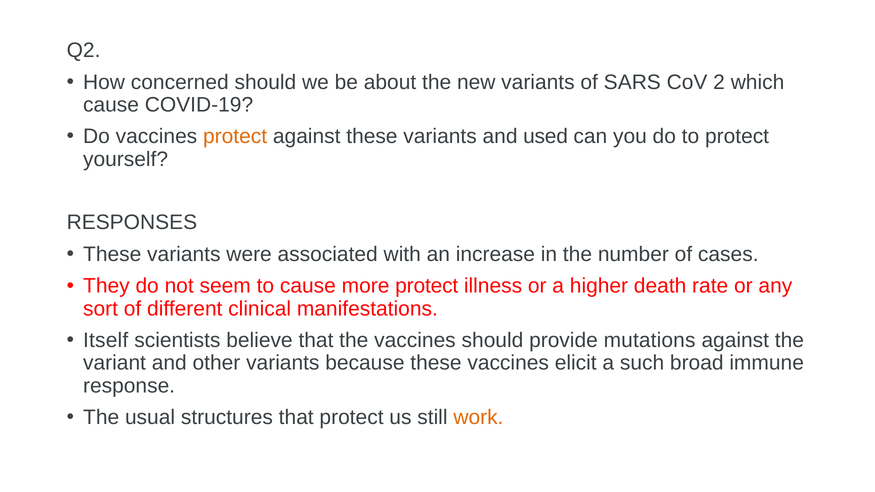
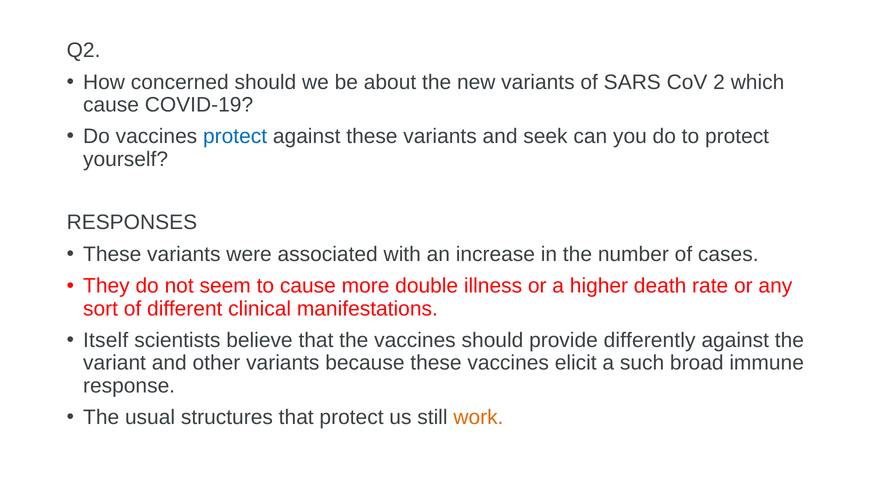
protect colour: orange -> blue (235, 137)
used: used -> seek (545, 137)
more protect: protect -> double (427, 286)
mutations: mutations -> differently (650, 341)
